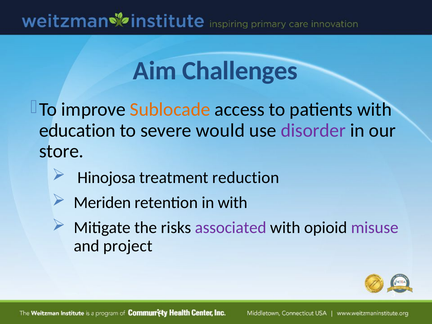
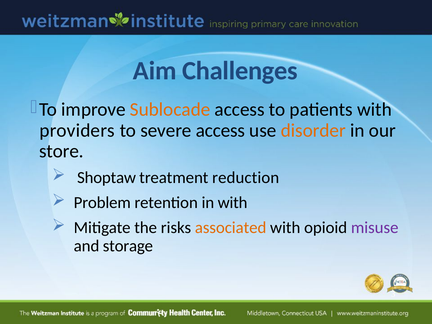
education: education -> providers (77, 130)
severe would: would -> access (220, 130)
disorder colour: purple -> orange (313, 130)
Hinojosa: Hinojosa -> Shoptaw (107, 178)
Meriden: Meriden -> Problem (102, 203)
associated colour: purple -> orange (231, 228)
project: project -> storage (128, 246)
